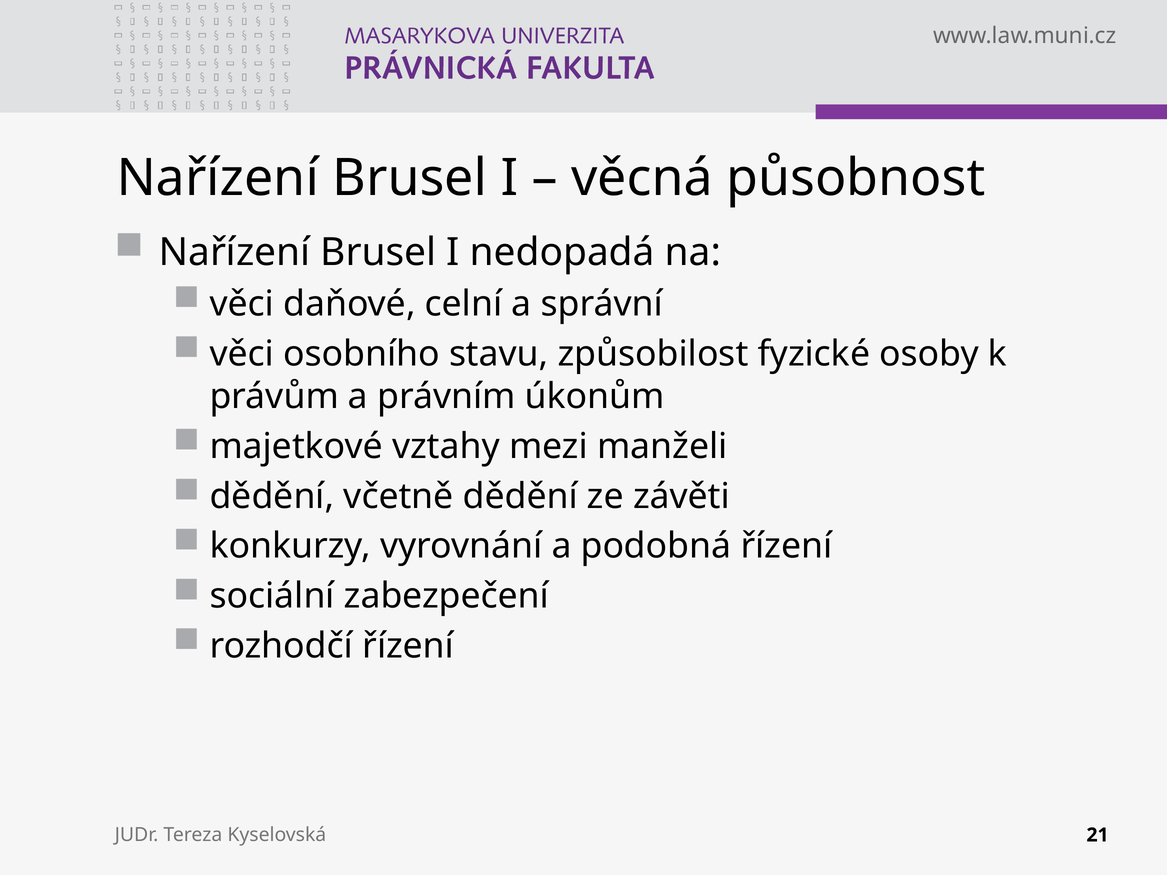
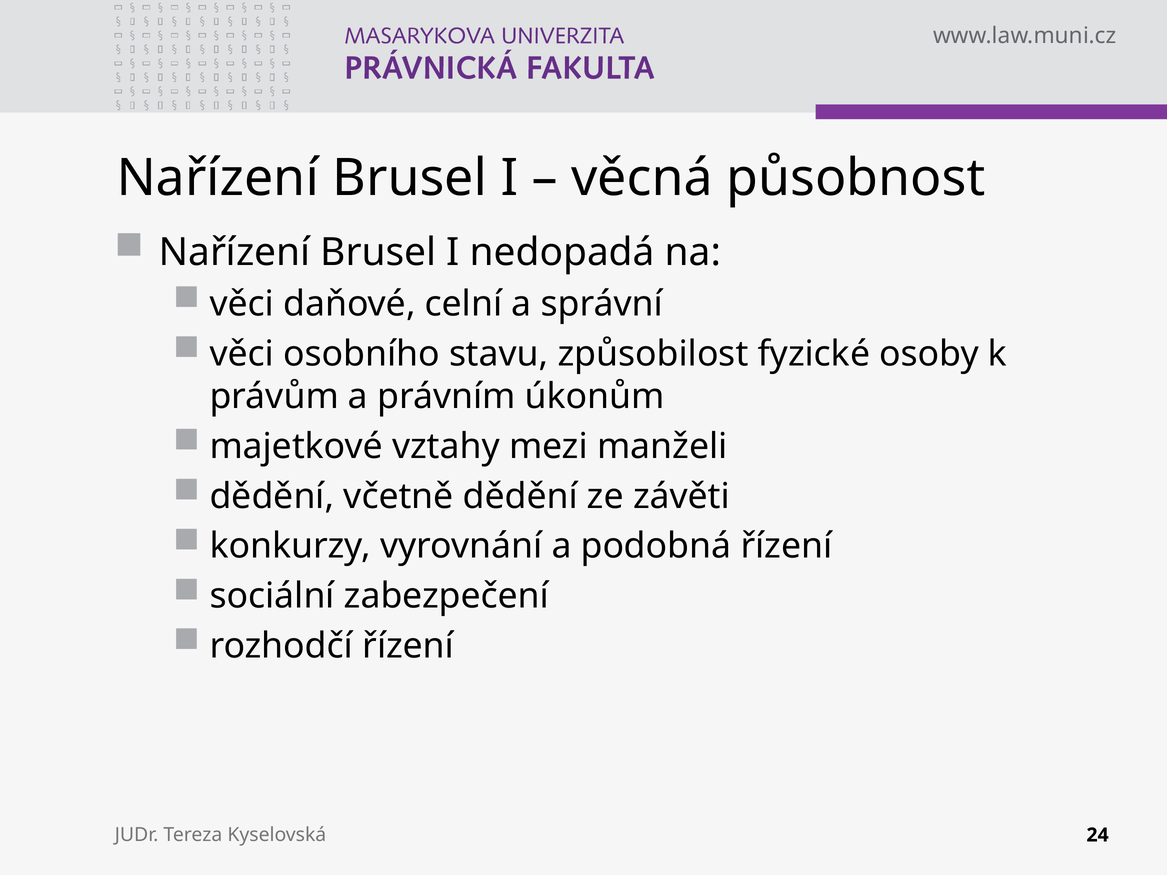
21: 21 -> 24 (1098, 835)
